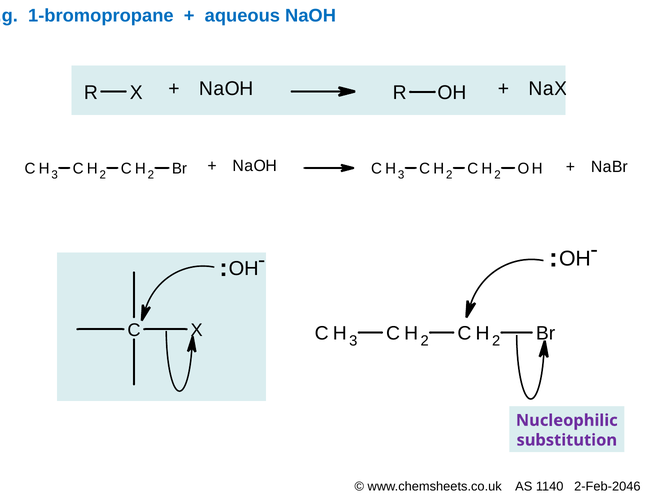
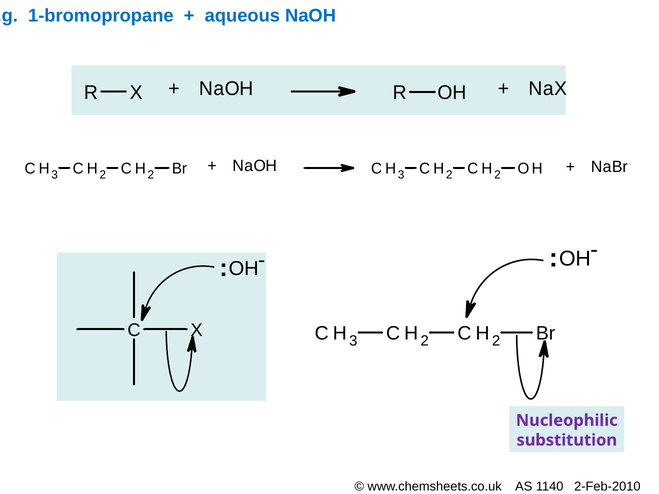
2-Feb-2046: 2-Feb-2046 -> 2-Feb-2010 (607, 487)
